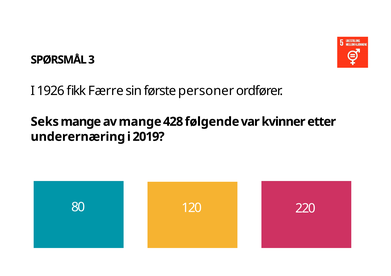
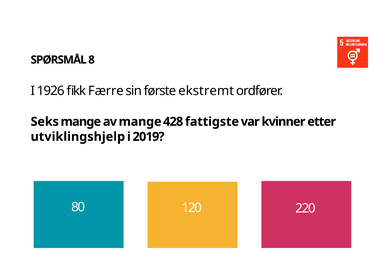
3: 3 -> 8 (91, 60)
personer: personer -> ekstremt (206, 91)
følgende: følgende -> fattigste (212, 122)
underernæring: underernæring -> utviklingshjelp (78, 137)
